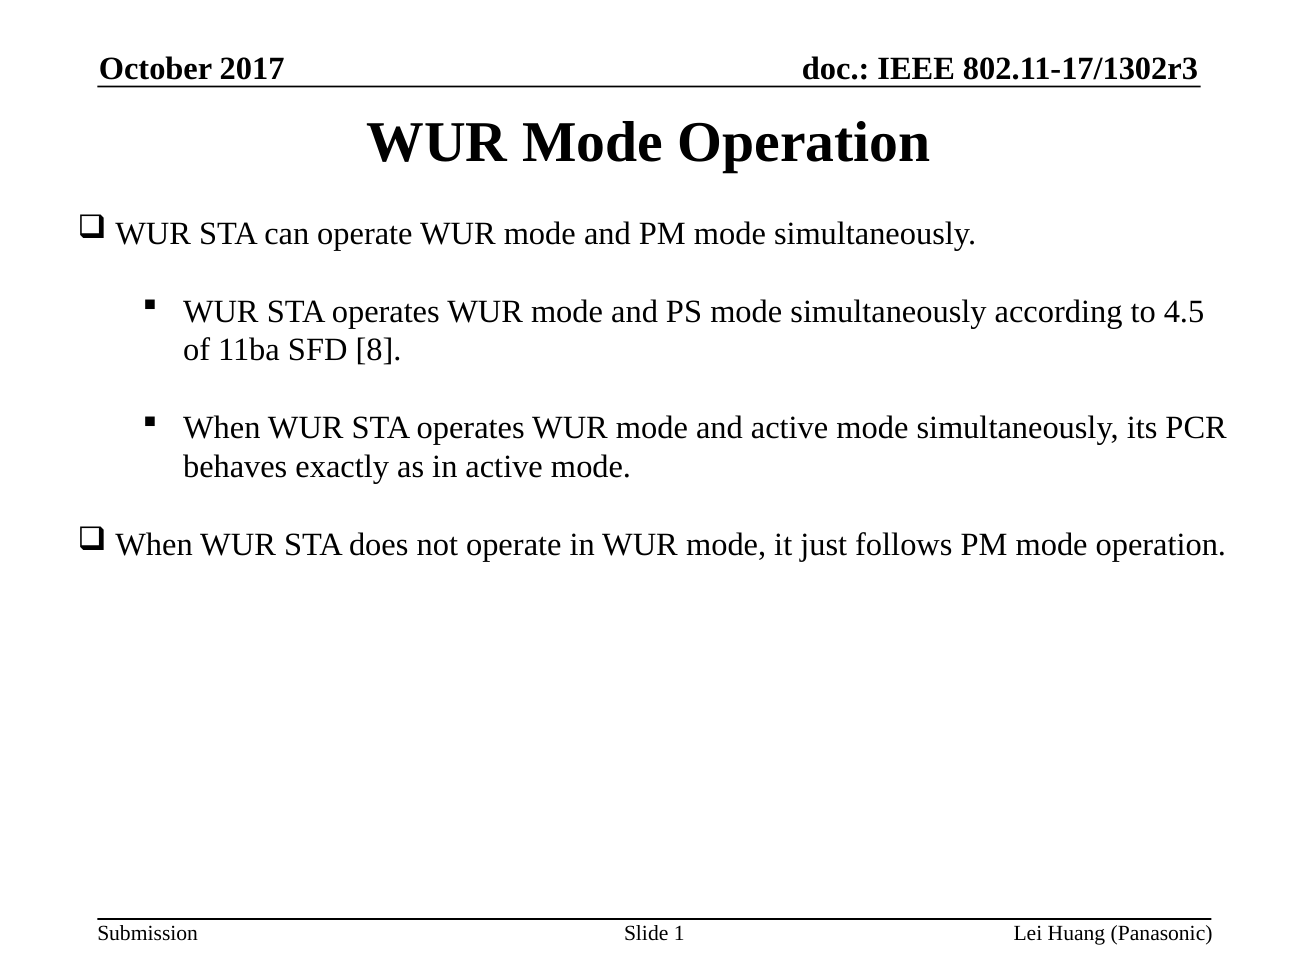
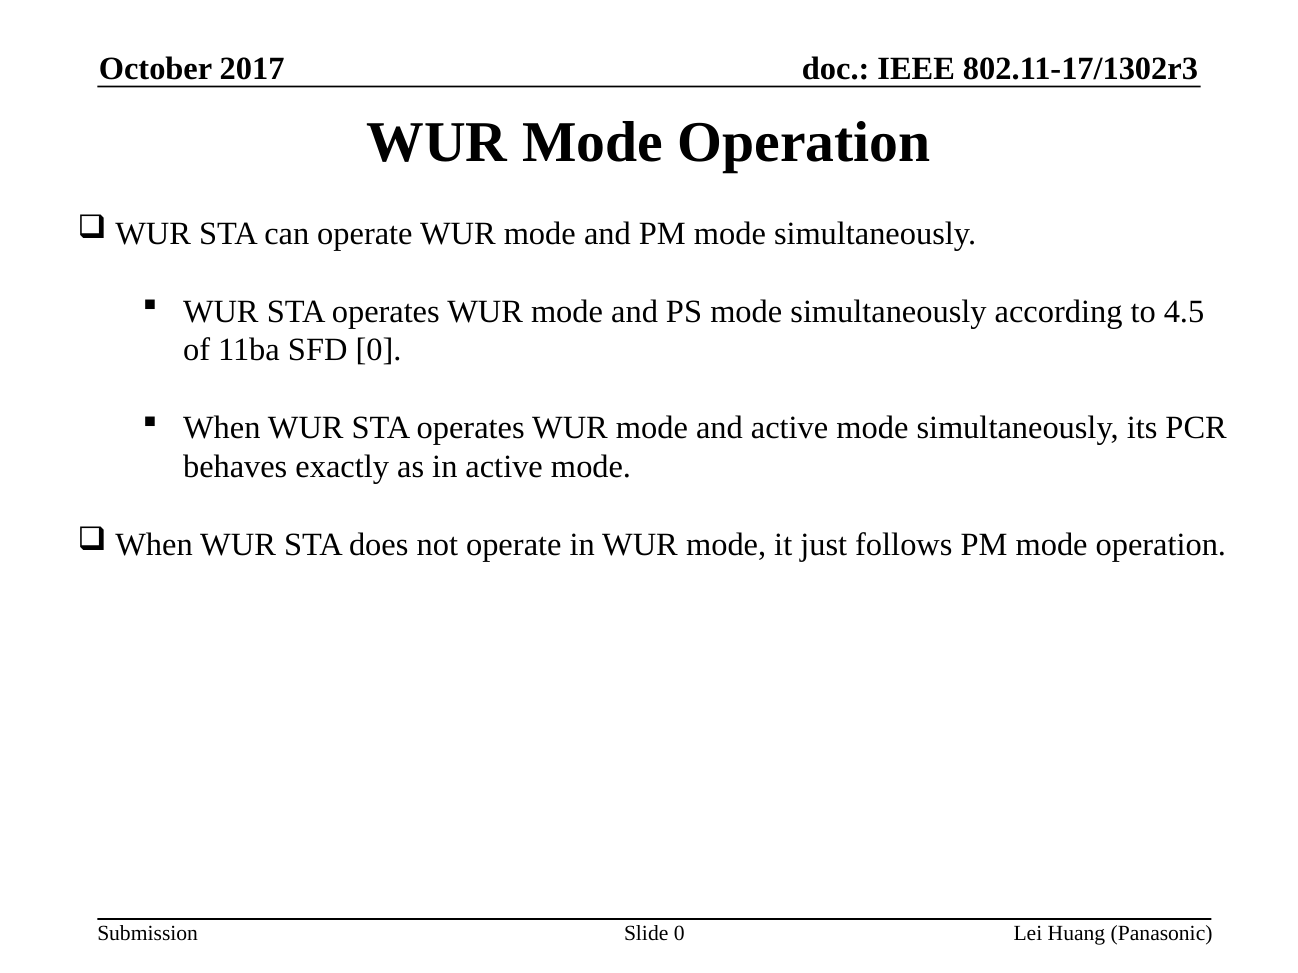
SFD 8: 8 -> 0 (379, 350)
Slide 1: 1 -> 0 (679, 934)
